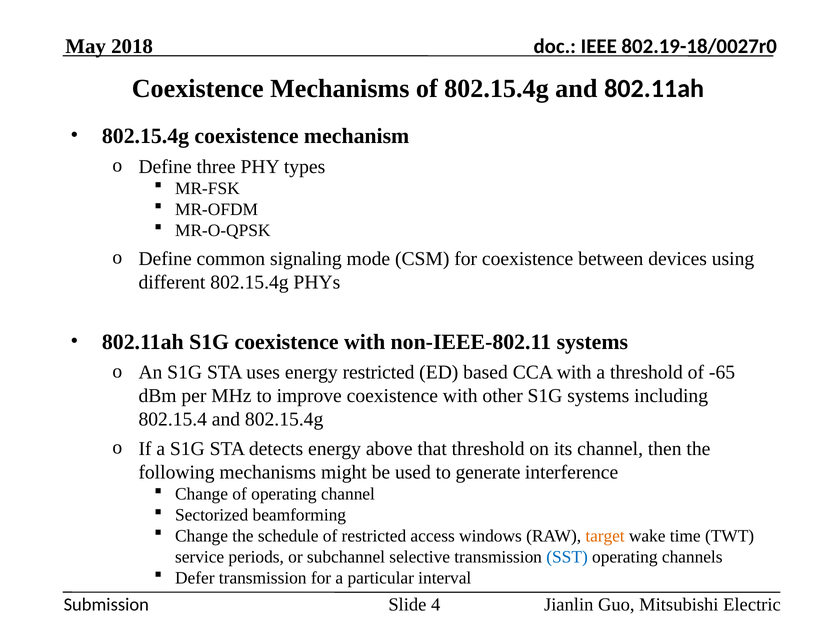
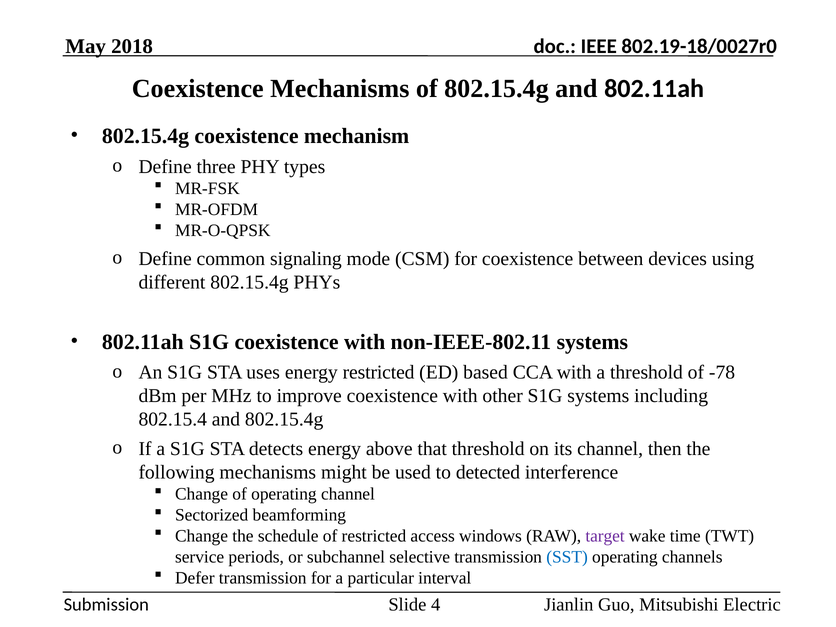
-65: -65 -> -78 (722, 372)
generate: generate -> detected (488, 472)
target colour: orange -> purple (605, 536)
